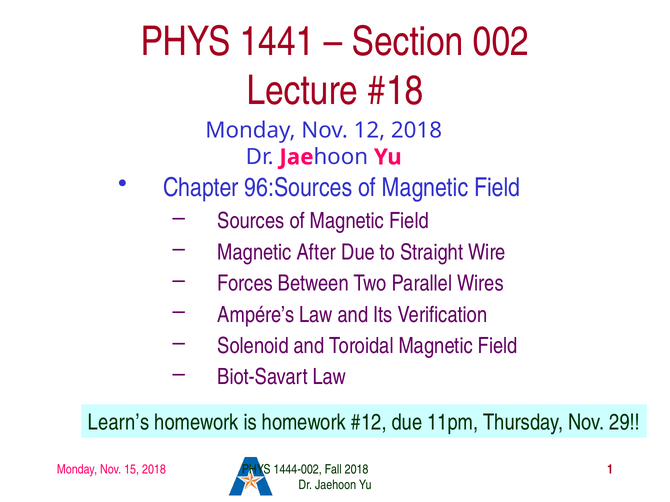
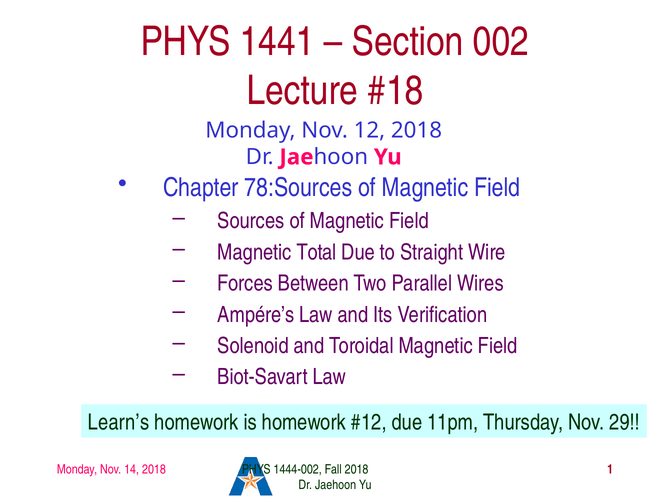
96:Sources: 96:Sources -> 78:Sources (298, 188)
After: After -> Total (317, 252)
15: 15 -> 14 (132, 470)
